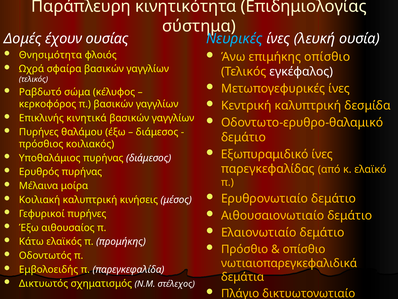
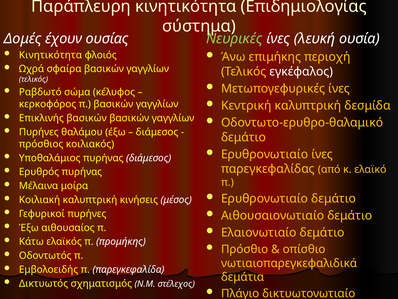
Νευρικές colour: light blue -> light green (234, 39)
Θνησιμότητα: Θνησιμότητα -> Κινητικότητα (50, 55)
επιμήκης οπίσθιο: οπίσθιο -> περιοχή (327, 57)
Επικλινής κινητικά: κινητικά -> βασικών (87, 118)
Εξωπυραμιδικό: Εξωπυραμιδικό -> Ερυθρονωτιαίο (265, 154)
